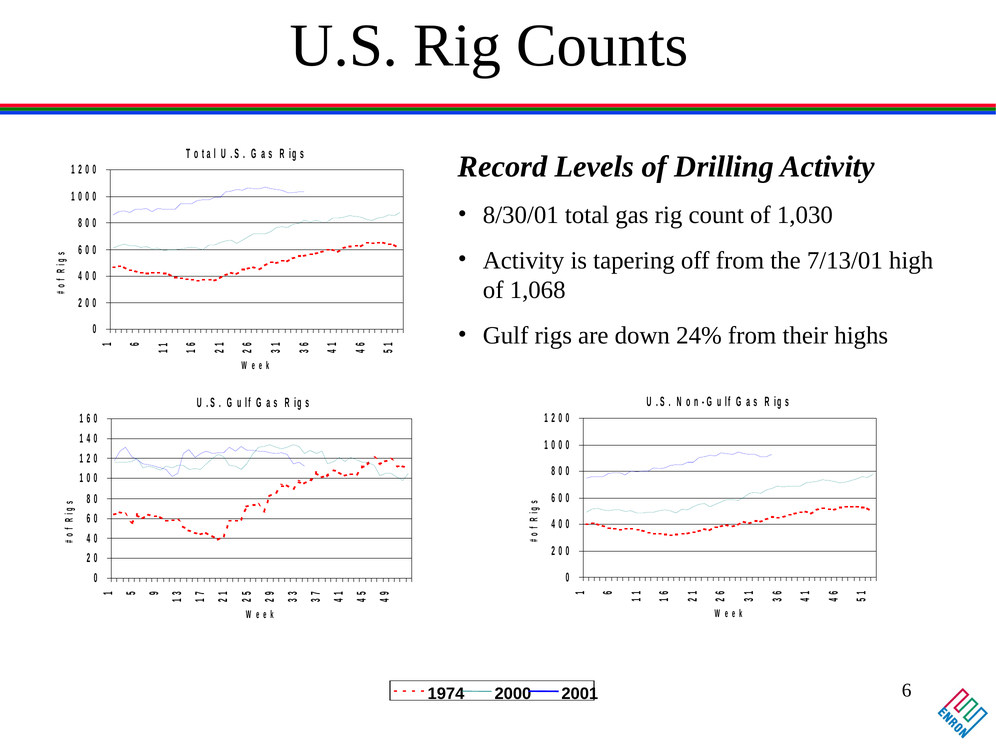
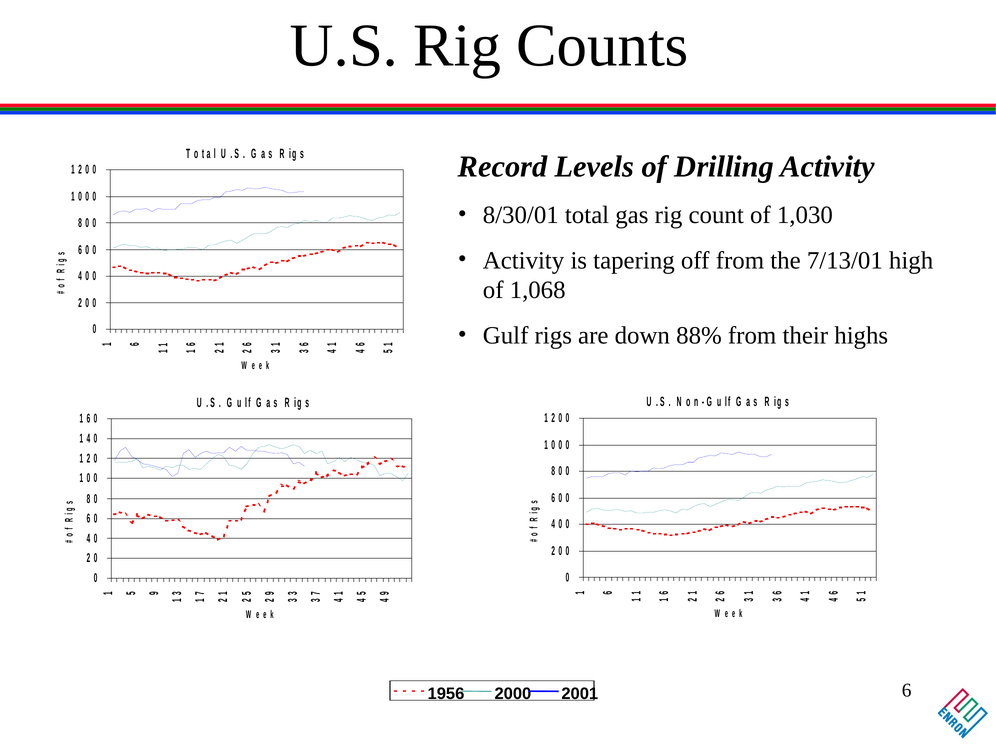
24%: 24% -> 88% (699, 336)
1974: 1974 -> 1956 (446, 694)
